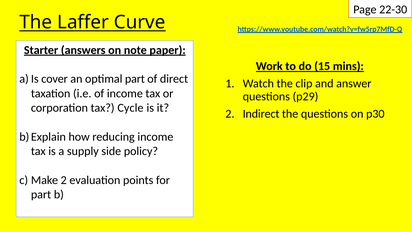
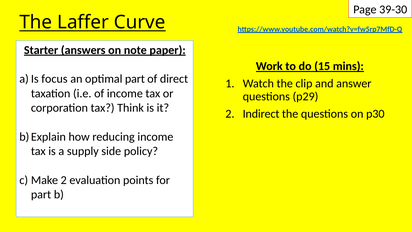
22-30: 22-30 -> 39-30 (393, 10)
cover: cover -> focus (54, 79)
Cycle: Cycle -> Think (131, 108)
